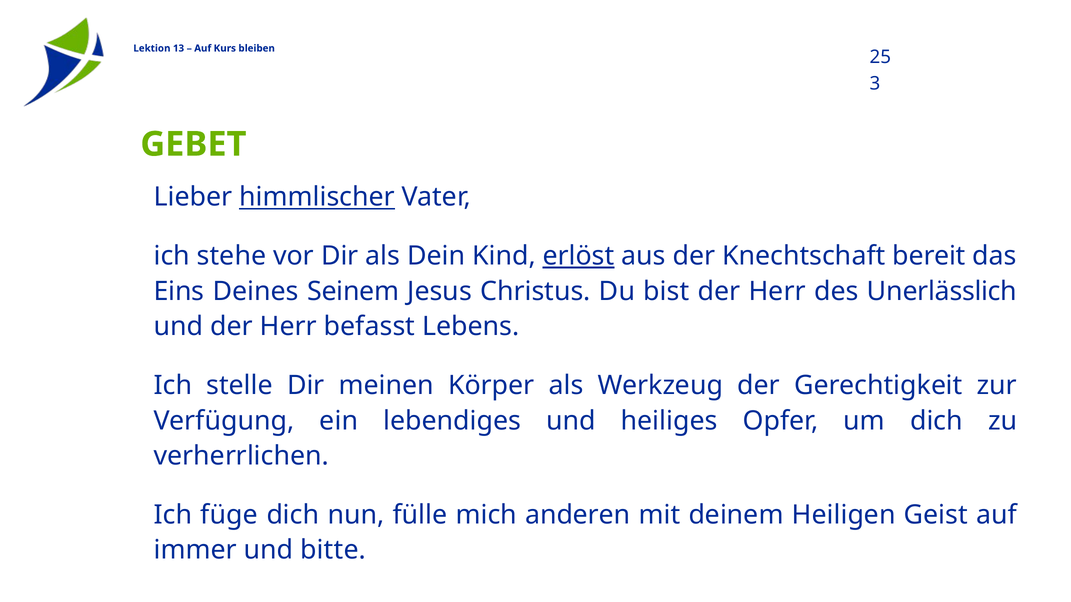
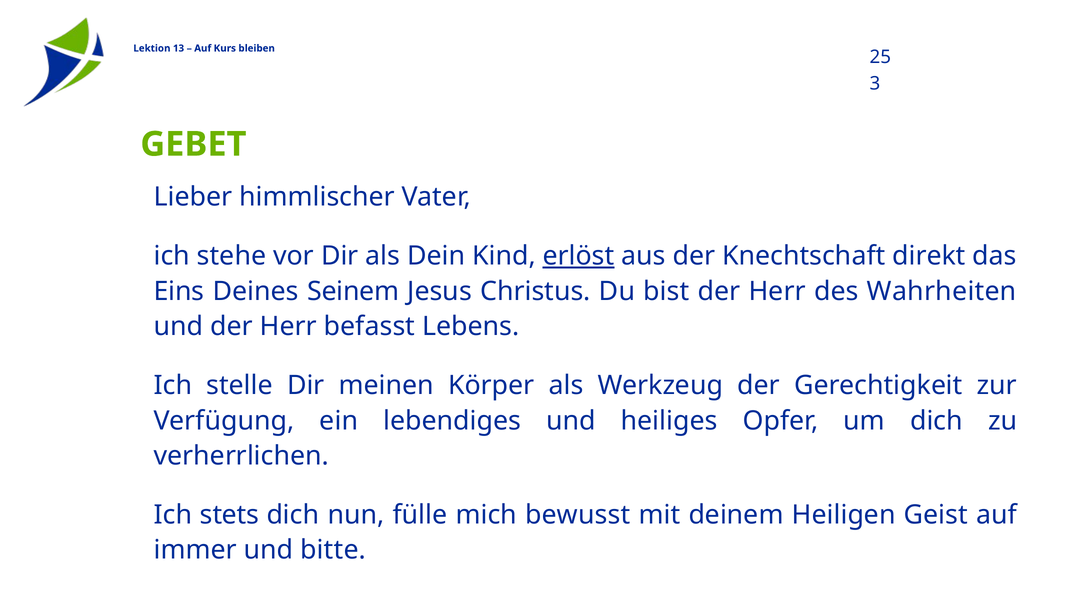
himmlischer underline: present -> none (317, 197)
bereit: bereit -> direkt (929, 256)
Unerlässlich: Unerlässlich -> Wahrheiten (942, 292)
füge: füge -> stets (229, 515)
anderen: anderen -> bewusst (578, 515)
